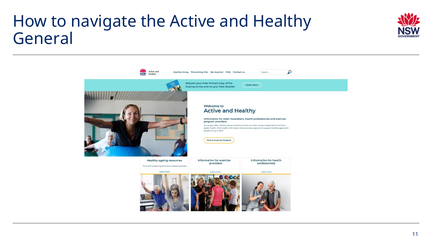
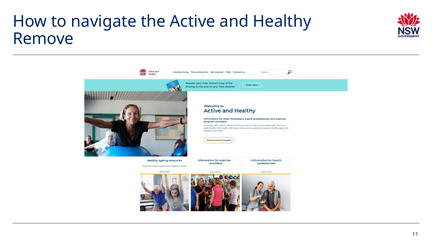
General: General -> Remove (43, 39)
